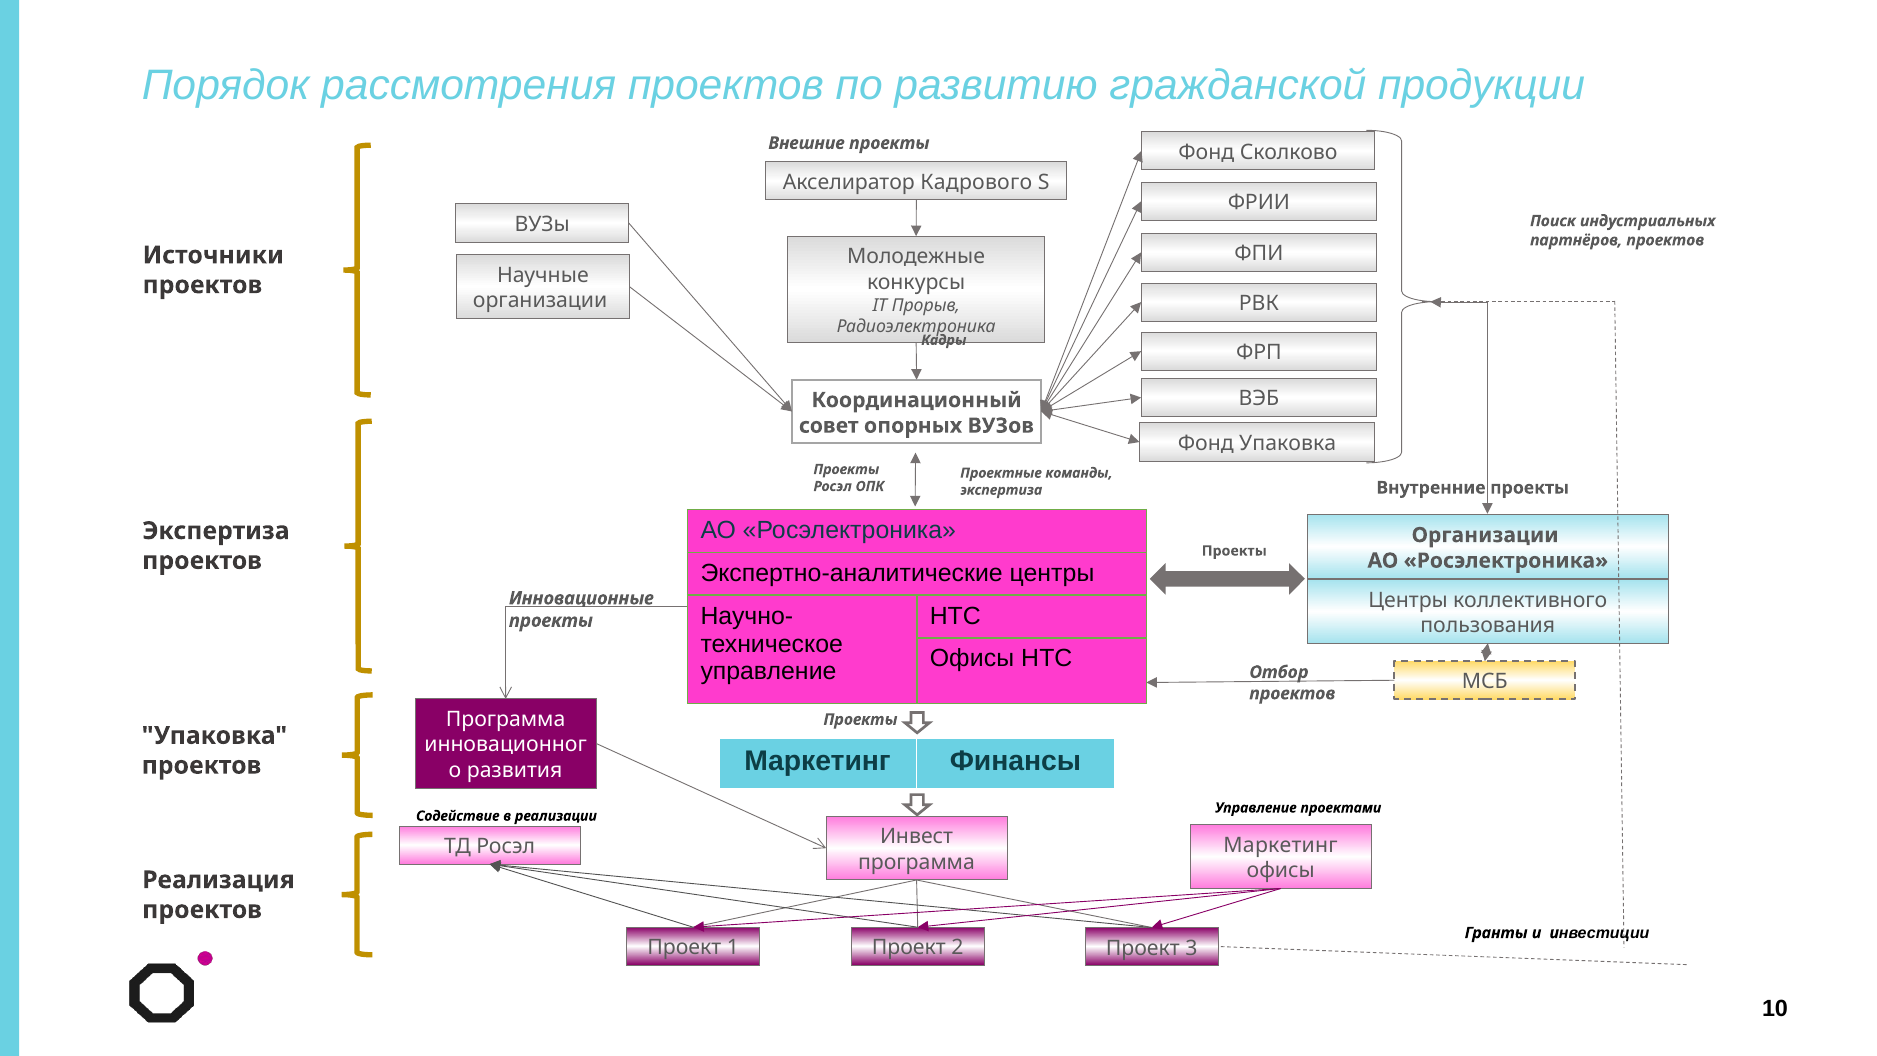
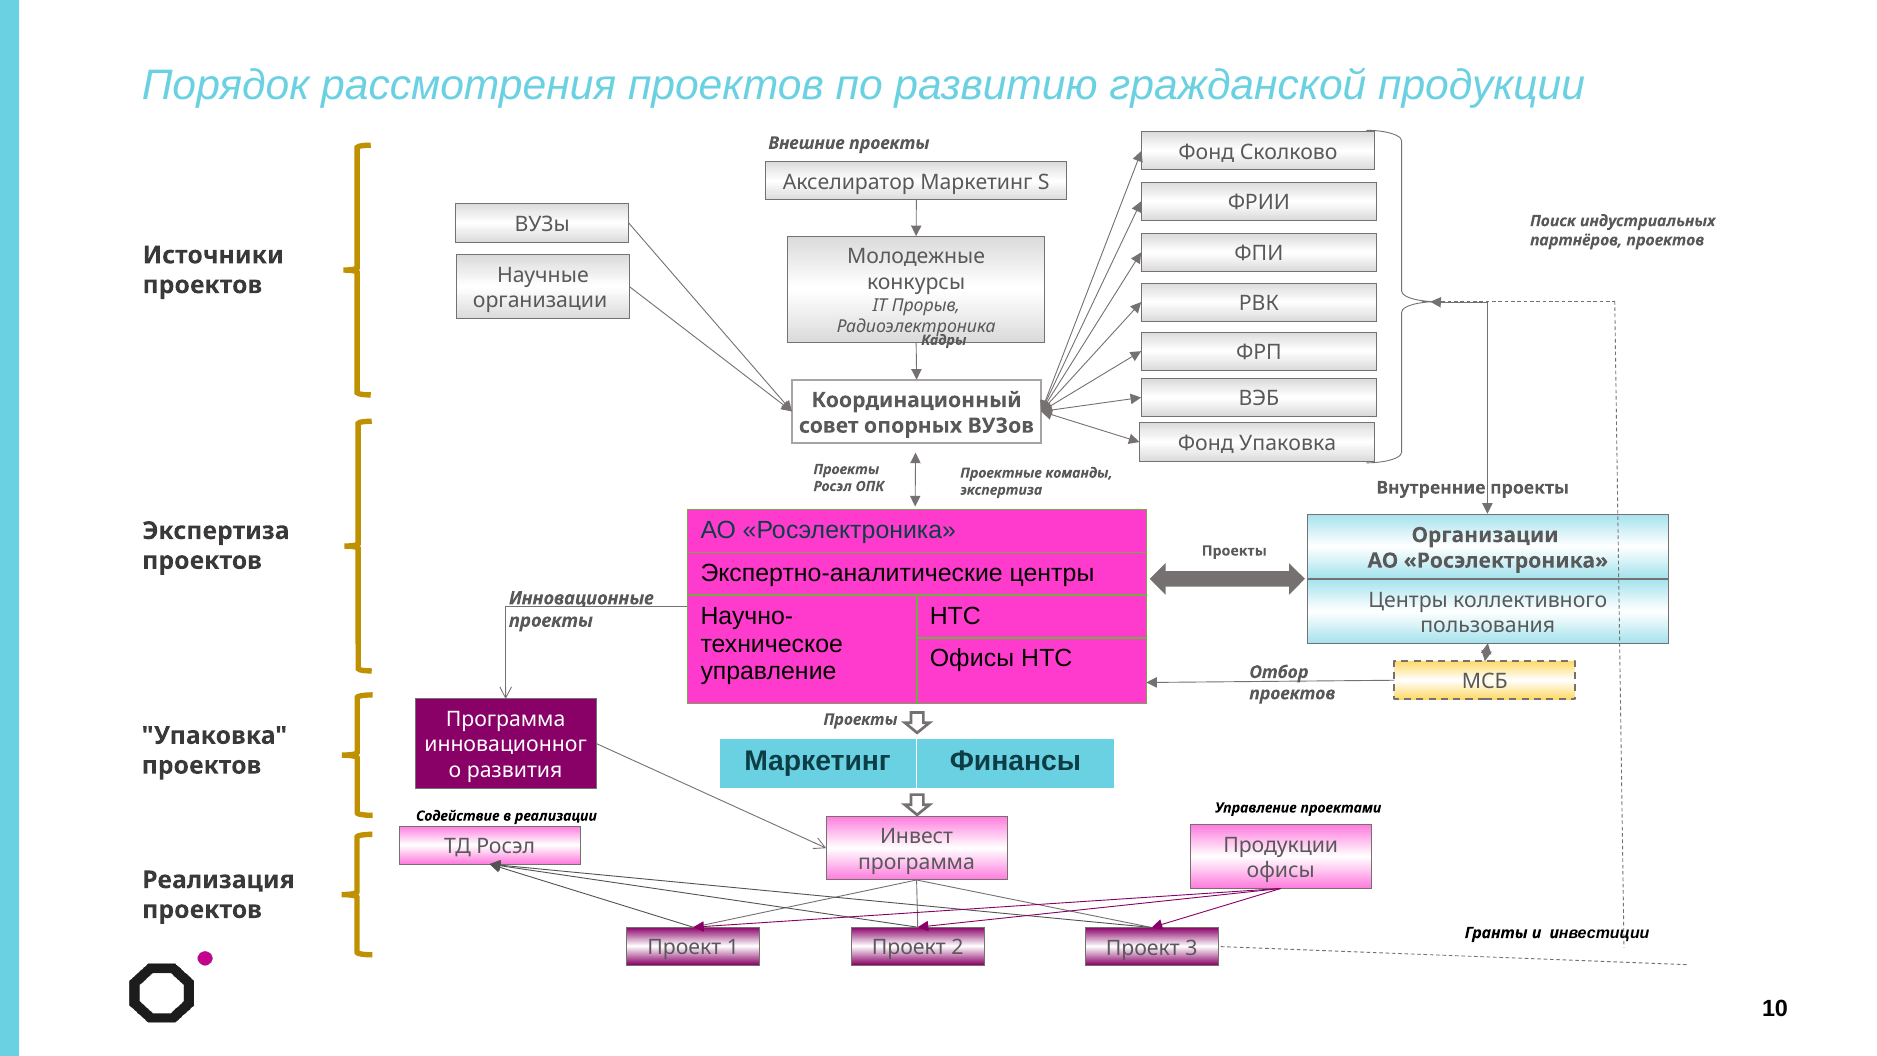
Акселиратор Кадрового: Кадрового -> Маркетинг (976, 182)
Маркетинг: Маркетинг -> Продукции (1281, 845)
